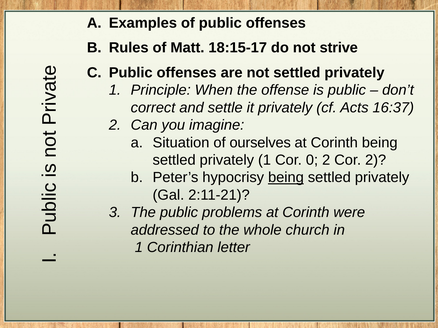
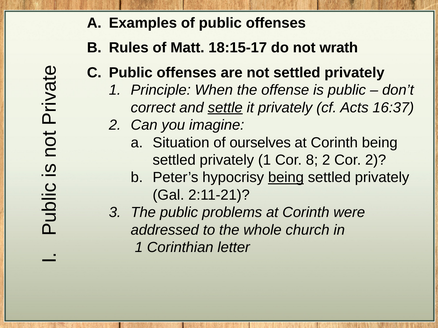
strive: strive -> wrath (339, 48)
settle underline: none -> present (225, 108)
0: 0 -> 8 (312, 160)
